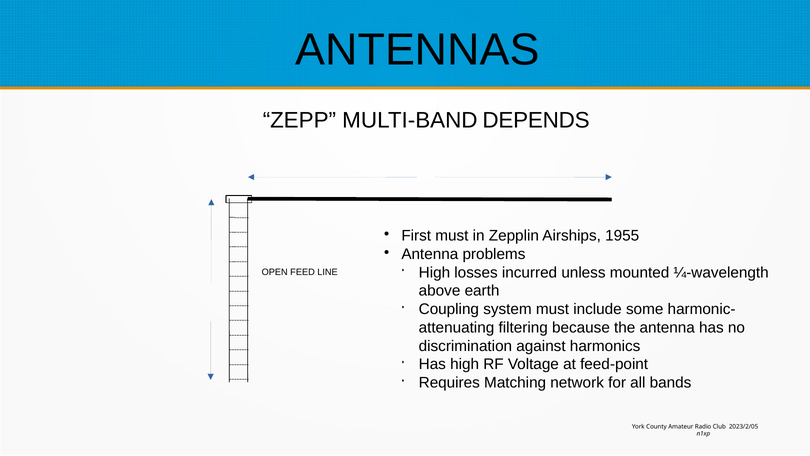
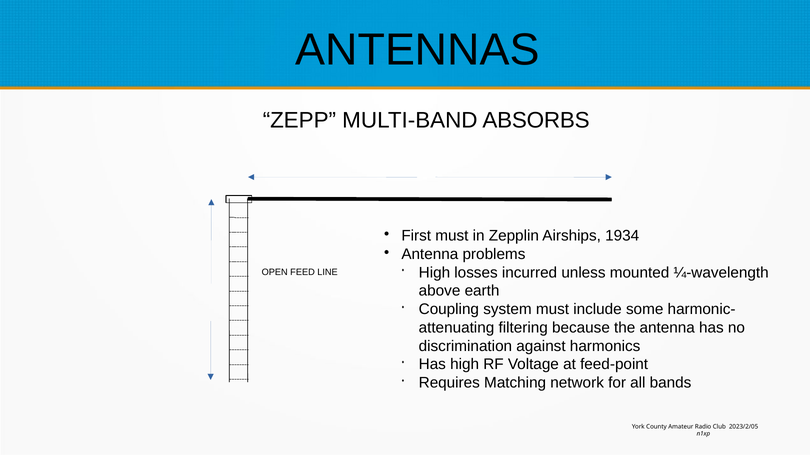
DEPENDS: DEPENDS -> ABSORBS (536, 120)
1955: 1955 -> 1934 (622, 236)
